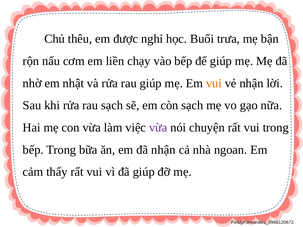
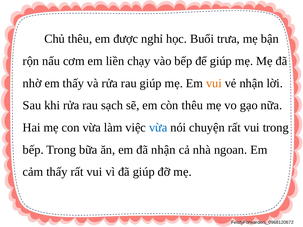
em nhật: nhật -> thấy (73, 83)
còn sạch: sạch -> thêu (192, 106)
vừa colour: purple -> blue (158, 128)
